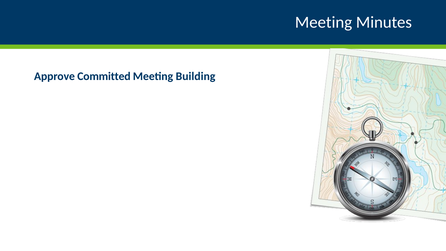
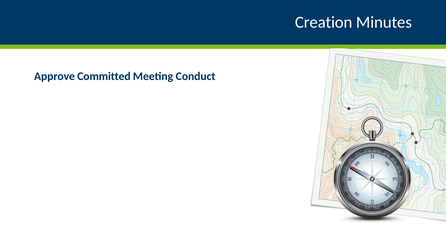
Meeting: Meeting -> Creation (324, 22)
Building: Building -> Conduct (196, 76)
